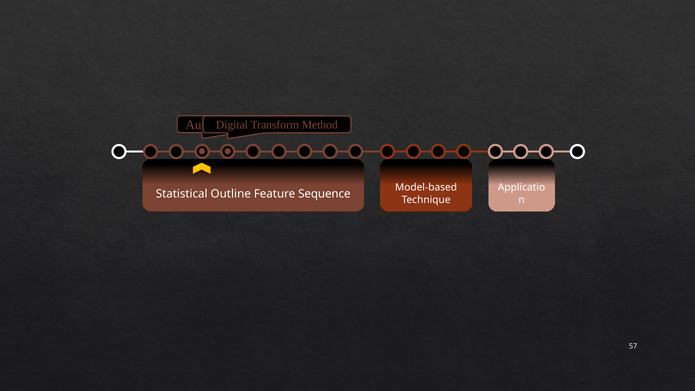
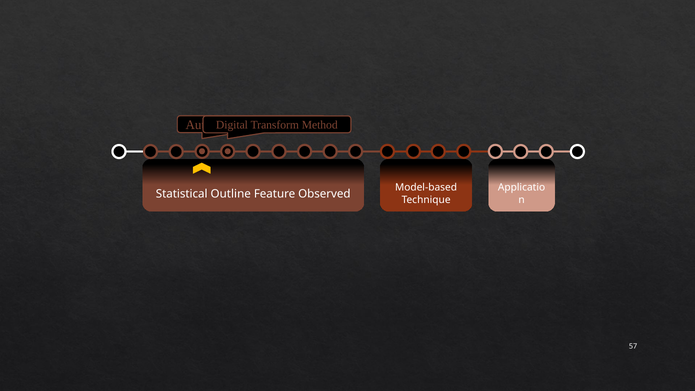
Sequence: Sequence -> Observed (324, 194)
